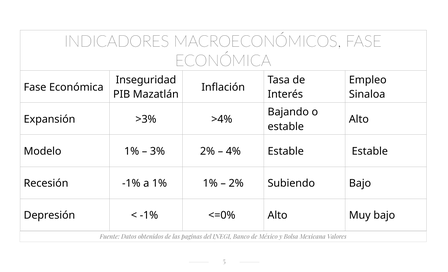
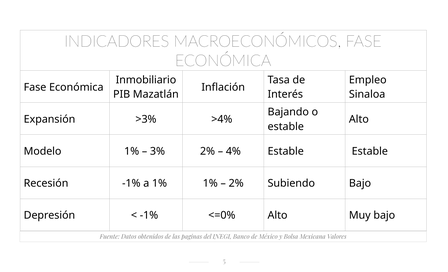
Inseguridad: Inseguridad -> Inmobiliario (146, 80)
